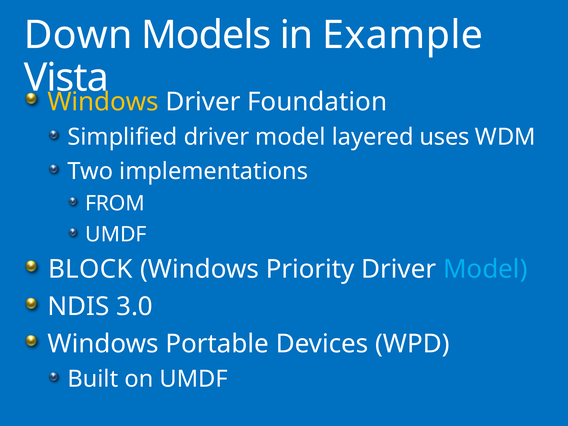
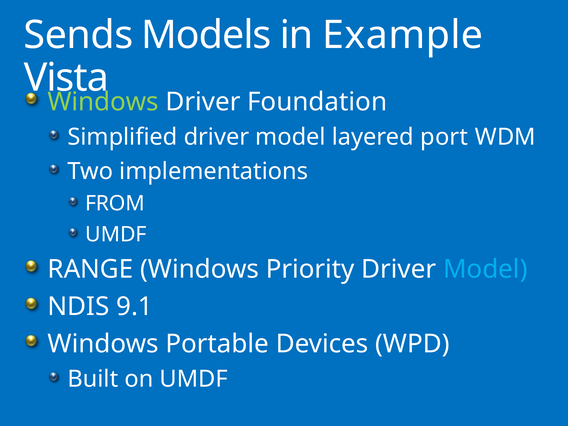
Down: Down -> Sends (78, 35)
Windows colour: yellow -> light green (103, 102)
uses: uses -> port (444, 137)
BLOCK: BLOCK -> RANGE (90, 269)
3.0: 3.0 -> 9.1 (134, 306)
